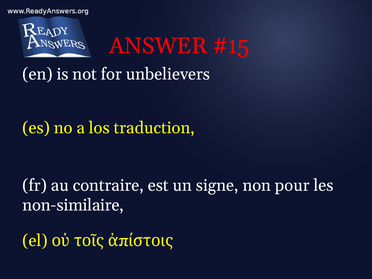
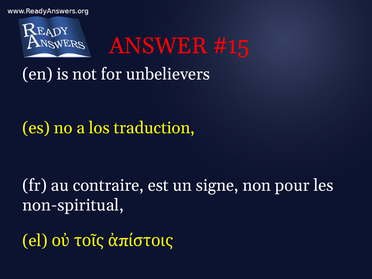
non-similaire: non-similaire -> non-spiritual (73, 205)
